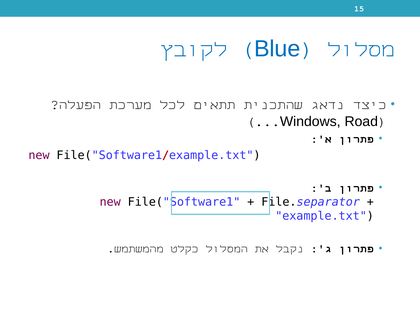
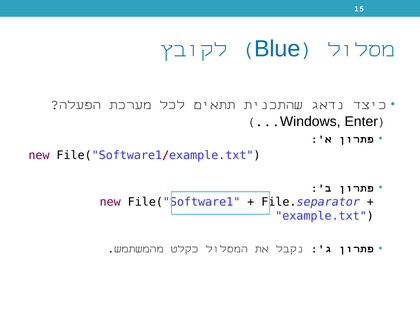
Road: Road -> Enter (361, 121)
